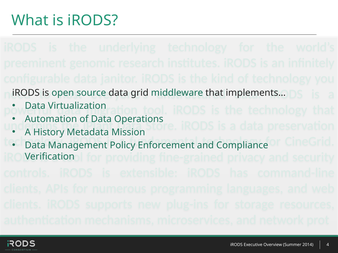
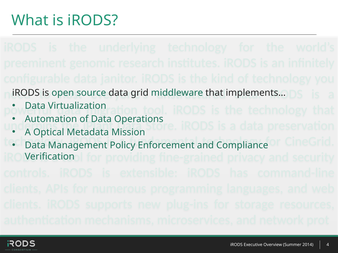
History: History -> Optical (49, 132)
